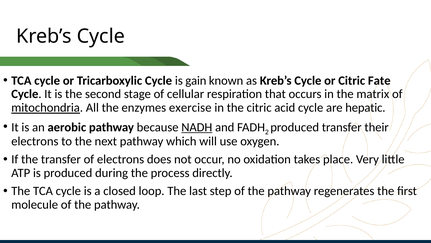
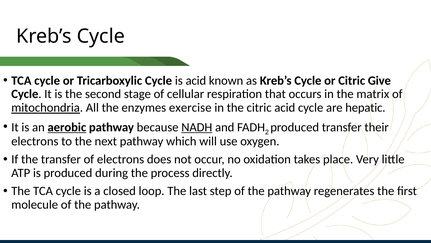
is gain: gain -> acid (196, 80)
Fate: Fate -> Give (379, 80)
aerobic underline: none -> present (67, 127)
